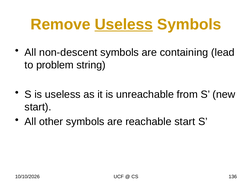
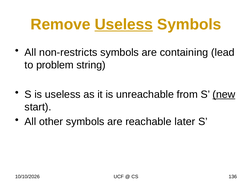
non-descent: non-descent -> non-restricts (68, 52)
new underline: none -> present (224, 94)
reachable start: start -> later (185, 122)
